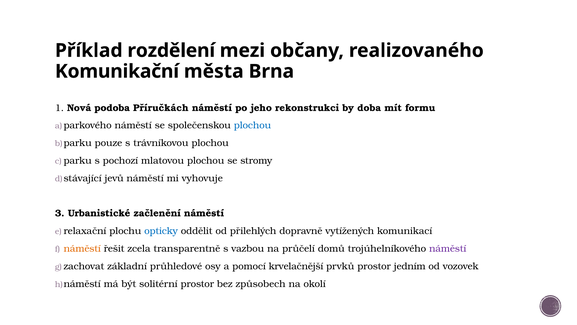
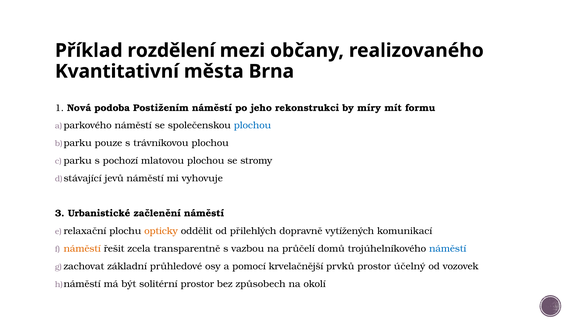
Komunikační: Komunikační -> Kvantitativní (117, 71)
Příručkách: Příručkách -> Postižením (161, 108)
doba: doba -> míry (369, 108)
opticky colour: blue -> orange (161, 231)
náměstí colour: purple -> blue (448, 248)
jedním: jedním -> účelný (410, 266)
